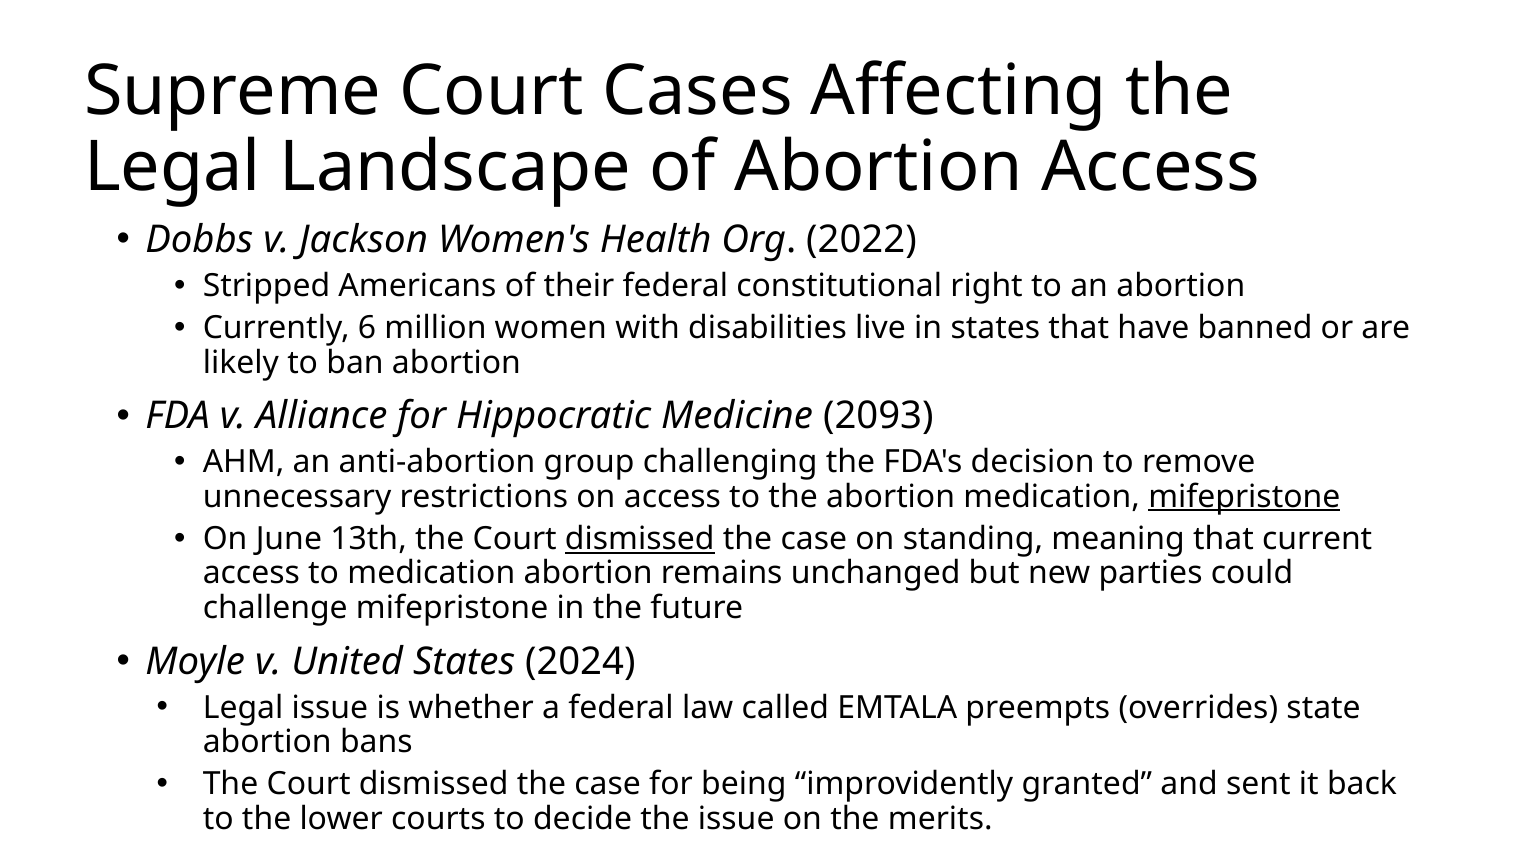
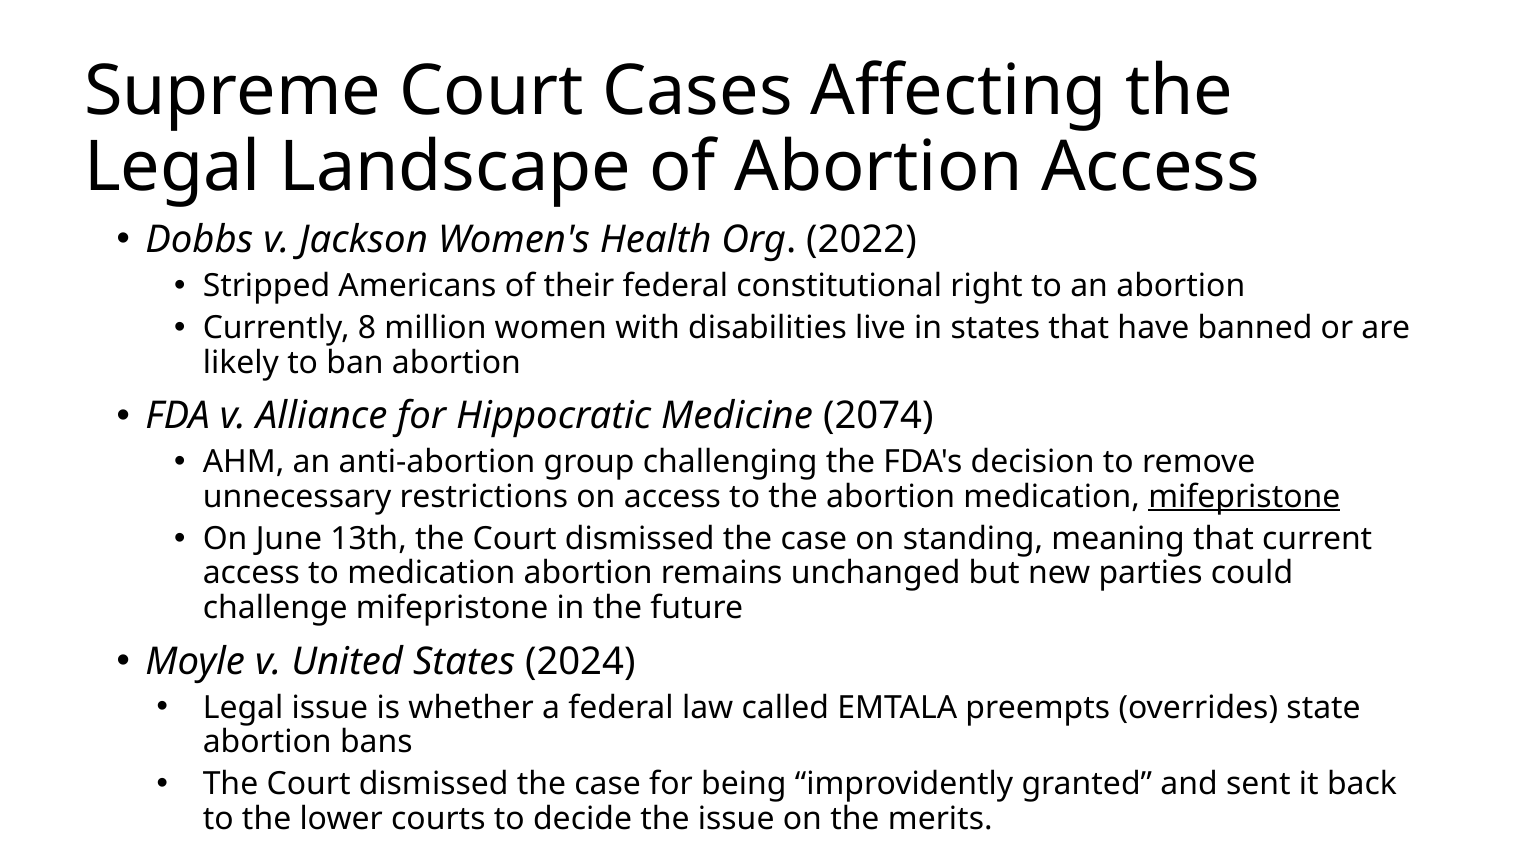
6: 6 -> 8 (367, 328)
2093: 2093 -> 2074 (878, 416)
dismissed underline: present -> none (640, 539)
